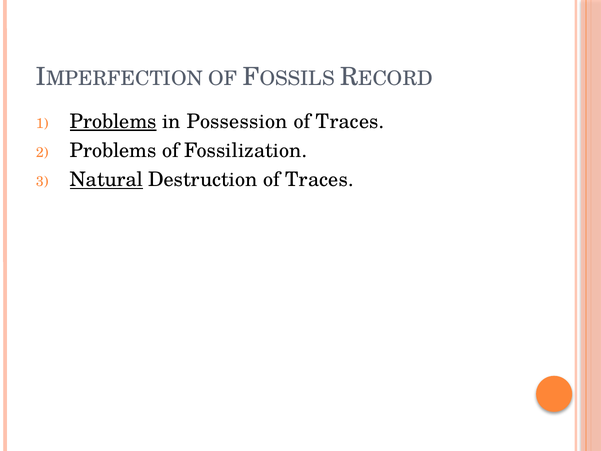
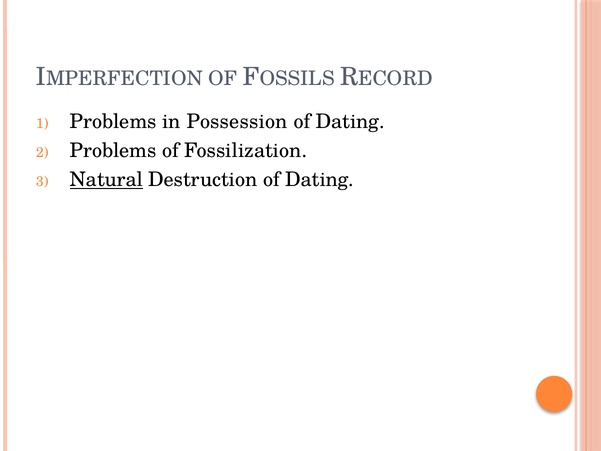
Problems underline: present -> none (113, 122)
Traces: Traces -> Dating (350, 122)
Destruction of Traces: Traces -> Dating (320, 180)
